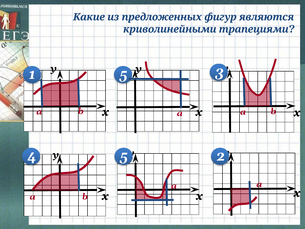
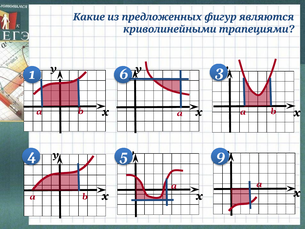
1 5: 5 -> 6 (124, 74)
2: 2 -> 9 (221, 156)
